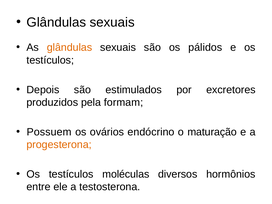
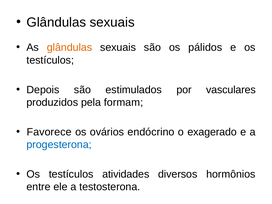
excretores: excretores -> vasculares (231, 90)
Possuem: Possuem -> Favorece (49, 132)
maturação: maturação -> exagerado (212, 132)
progesterona colour: orange -> blue (59, 145)
moléculas: moléculas -> atividades (126, 174)
